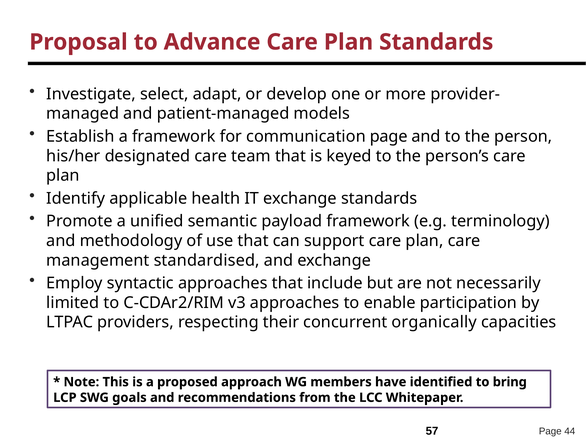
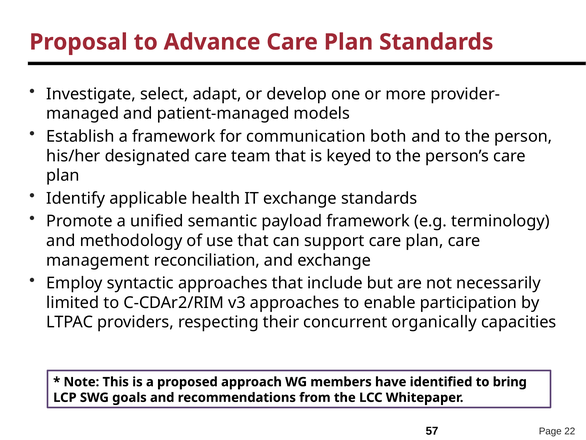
communication page: page -> both (388, 136)
standardised: standardised -> reconciliation (207, 260)
44: 44 -> 22 (570, 431)
